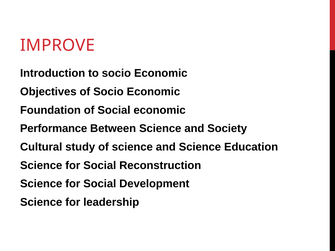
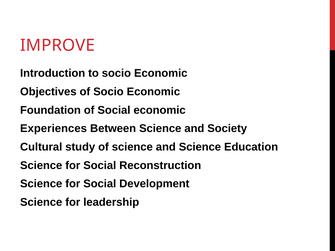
Performance: Performance -> Experiences (53, 129)
